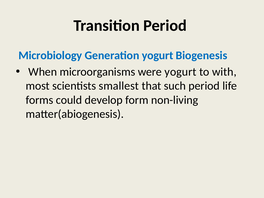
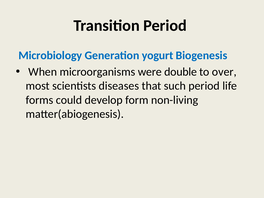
were yogurt: yogurt -> double (181, 72)
with: with -> over (224, 72)
smallest: smallest -> diseases (119, 86)
